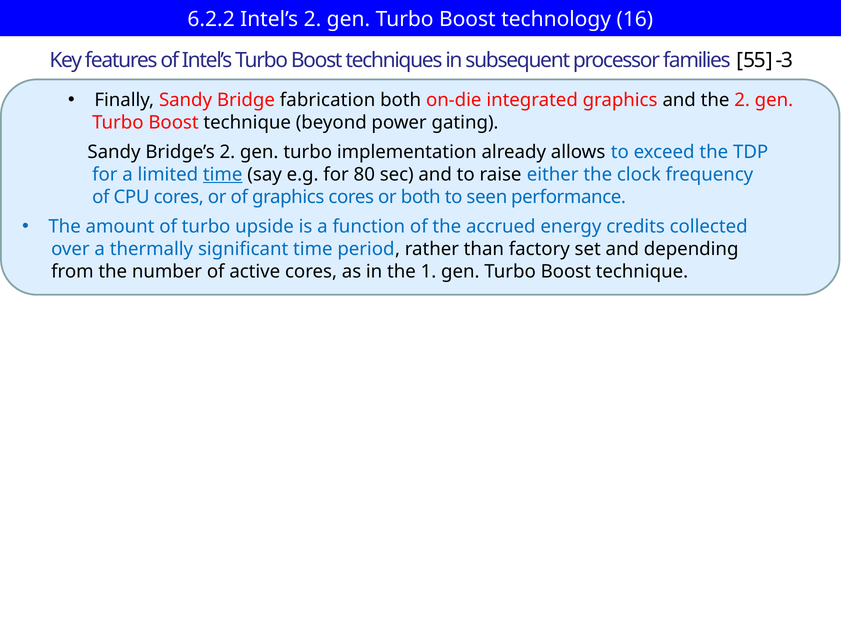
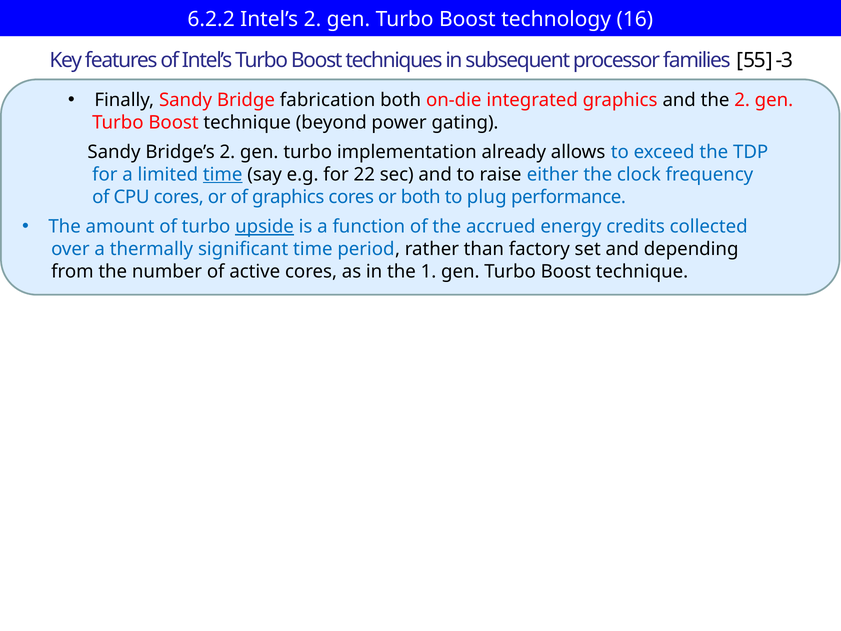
80: 80 -> 22 (364, 174)
seen: seen -> plug (487, 197)
upside underline: none -> present (265, 227)
